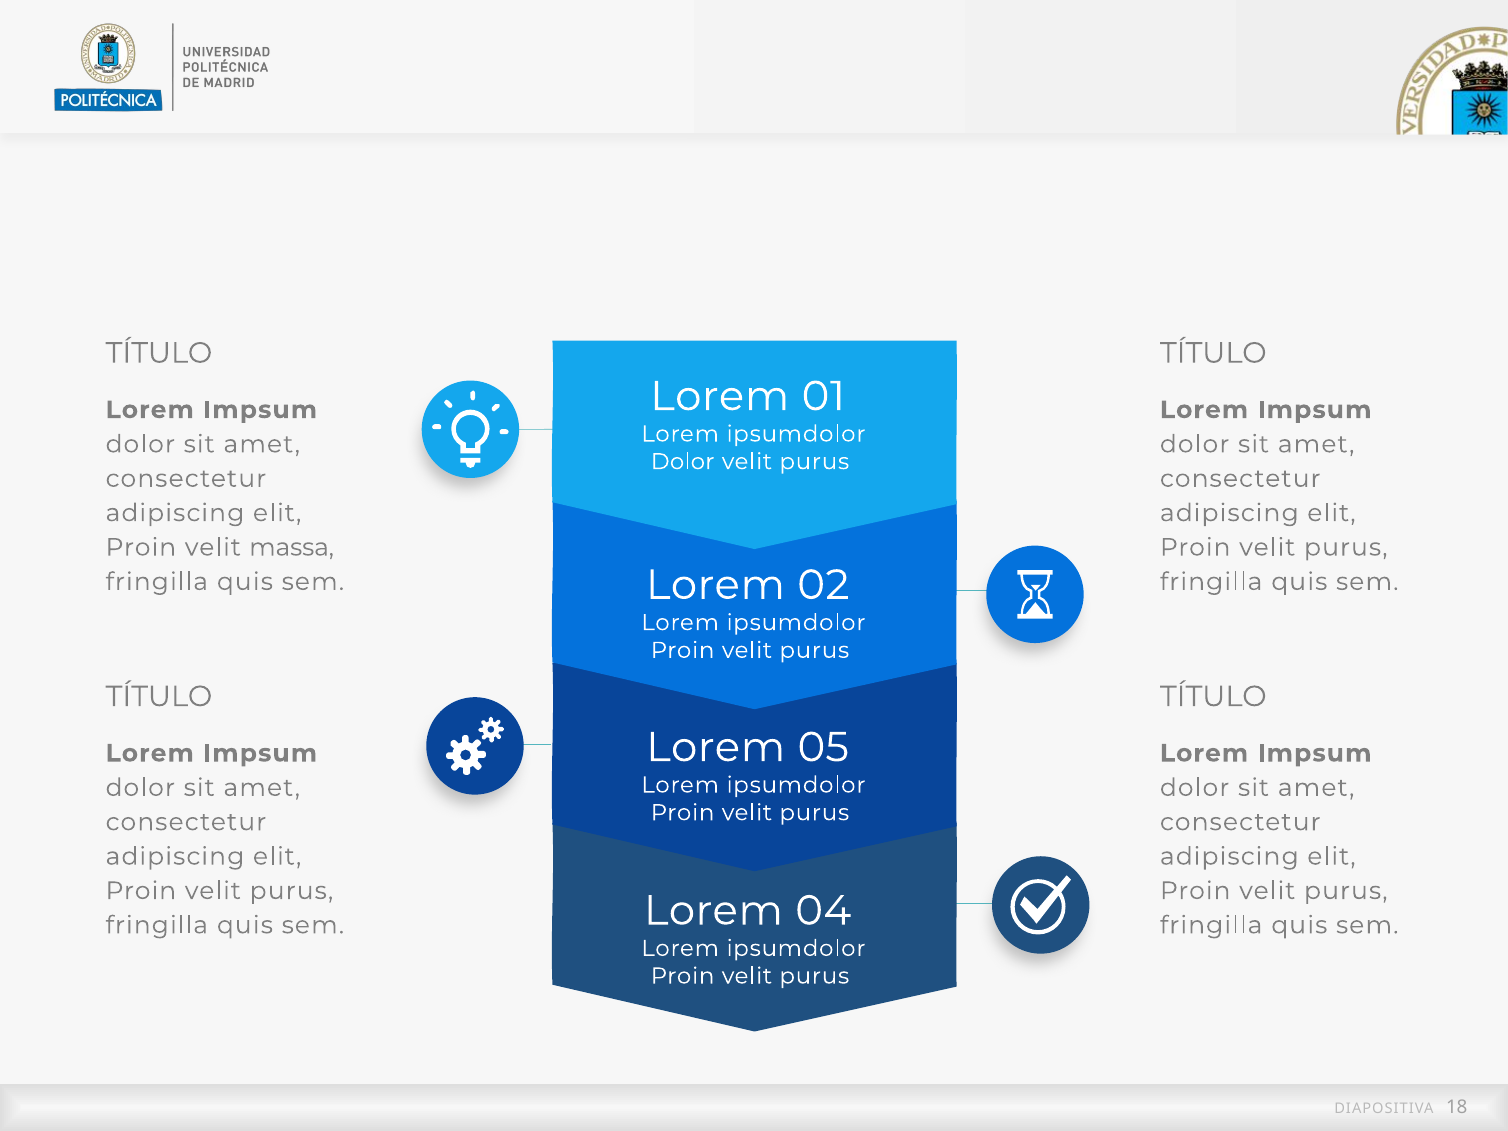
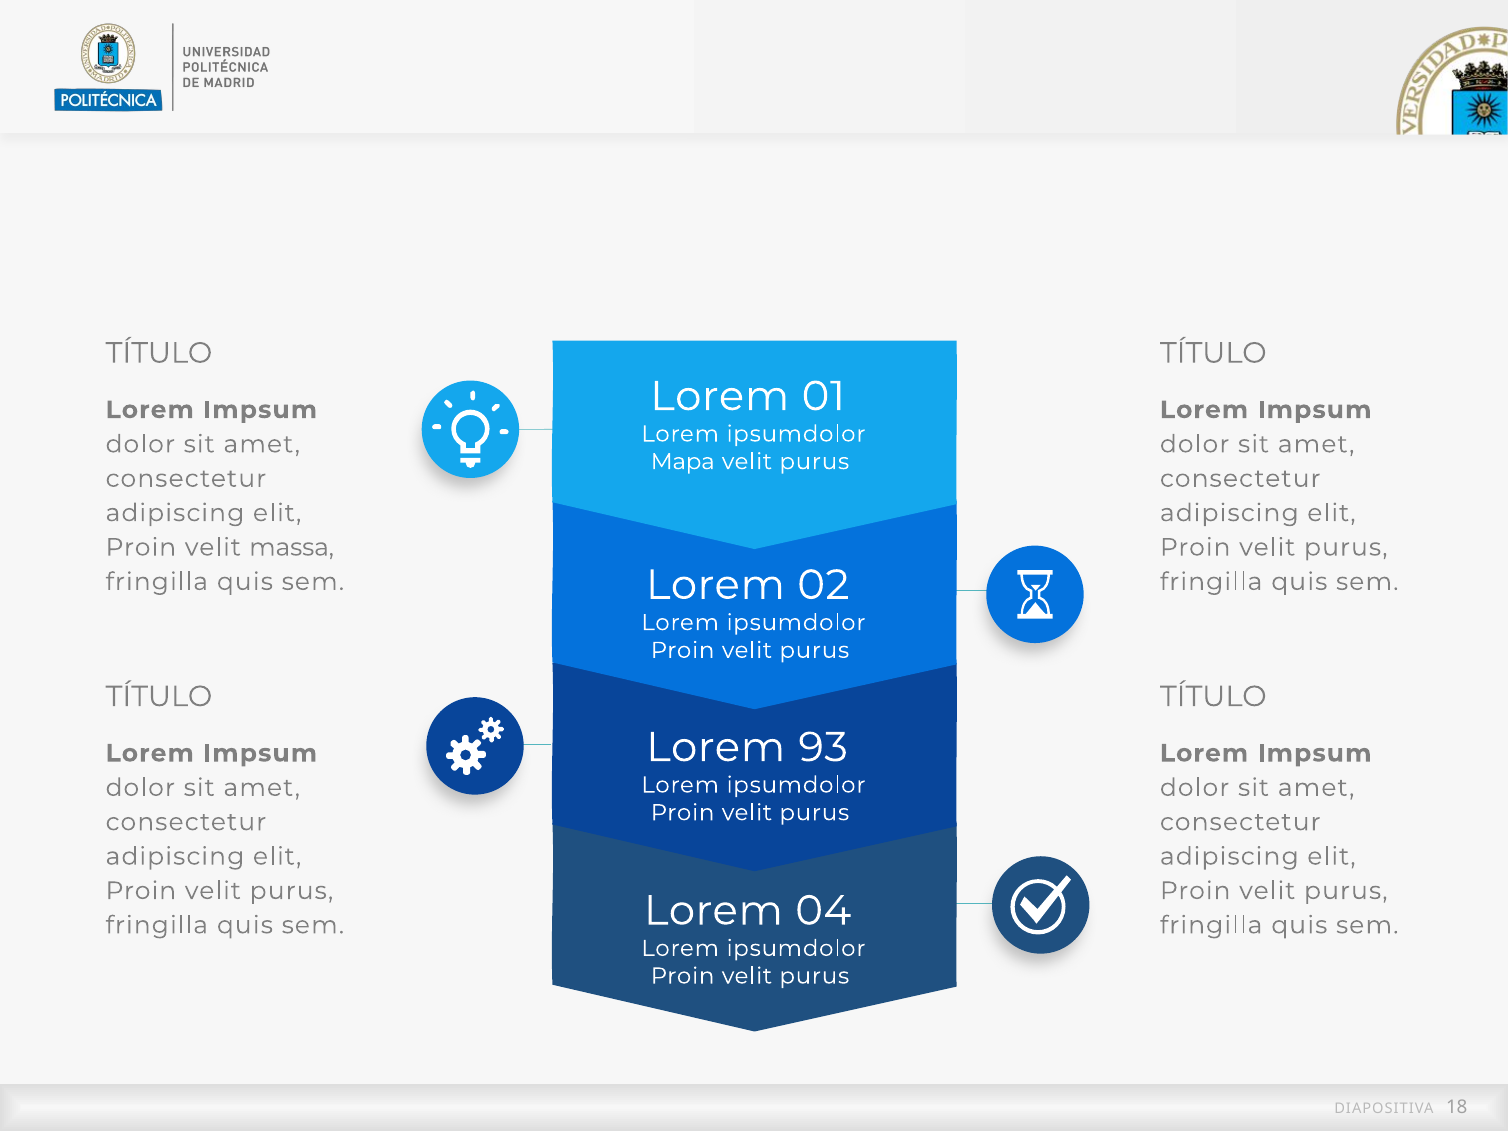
Dolor: Dolor -> Mapa (683, 462)
05: 05 -> 93 (823, 747)
